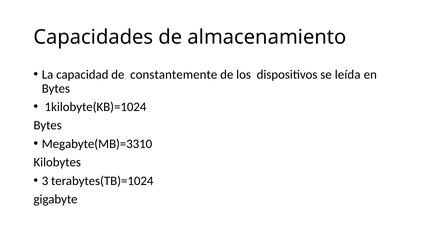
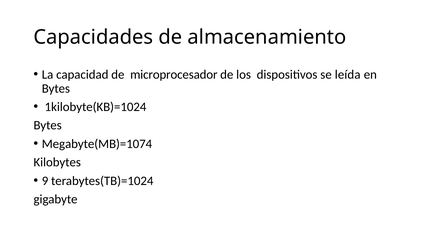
constantemente: constantemente -> microprocesador (174, 74)
Megabyte(MB)=3310: Megabyte(MB)=3310 -> Megabyte(MB)=1074 (97, 144)
3: 3 -> 9 (45, 180)
